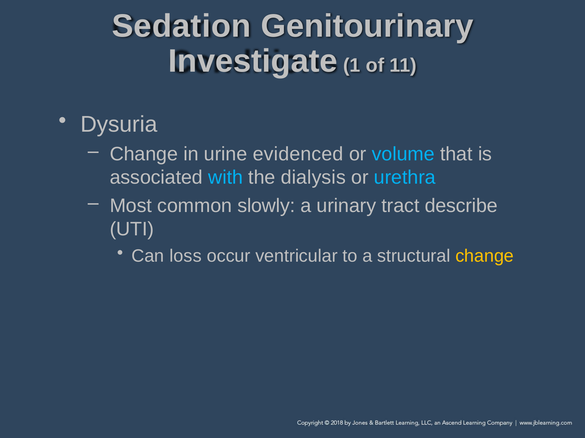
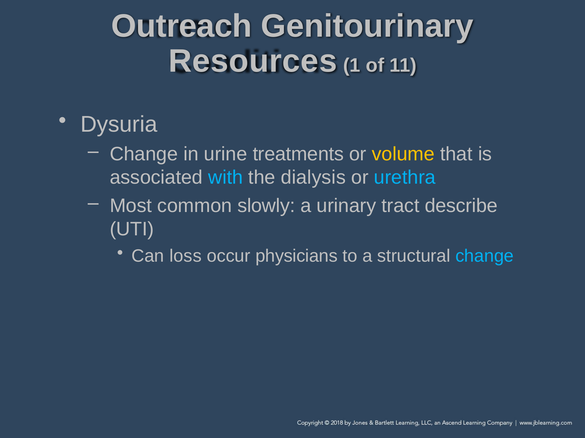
Sedation: Sedation -> Outreach (182, 26)
Investigate: Investigate -> Resources (253, 61)
evidenced: evidenced -> treatments (298, 154)
volume colour: light blue -> yellow (403, 154)
ventricular: ventricular -> physicians (297, 256)
change colour: yellow -> light blue (485, 256)
